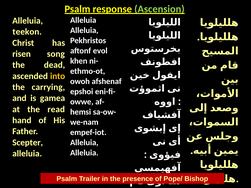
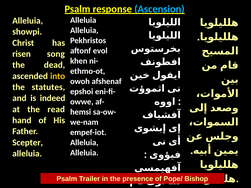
Ascension colour: light green -> light blue (159, 9)
teekon: teekon -> showpi (27, 32)
carrying: carrying -> statutes (48, 87)
gamea: gamea -> indeed (53, 98)
